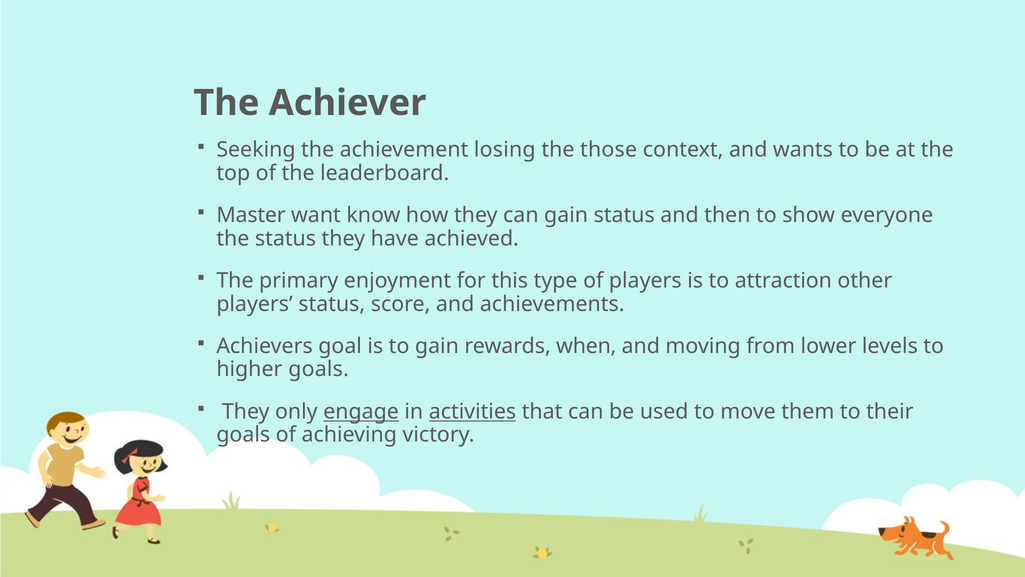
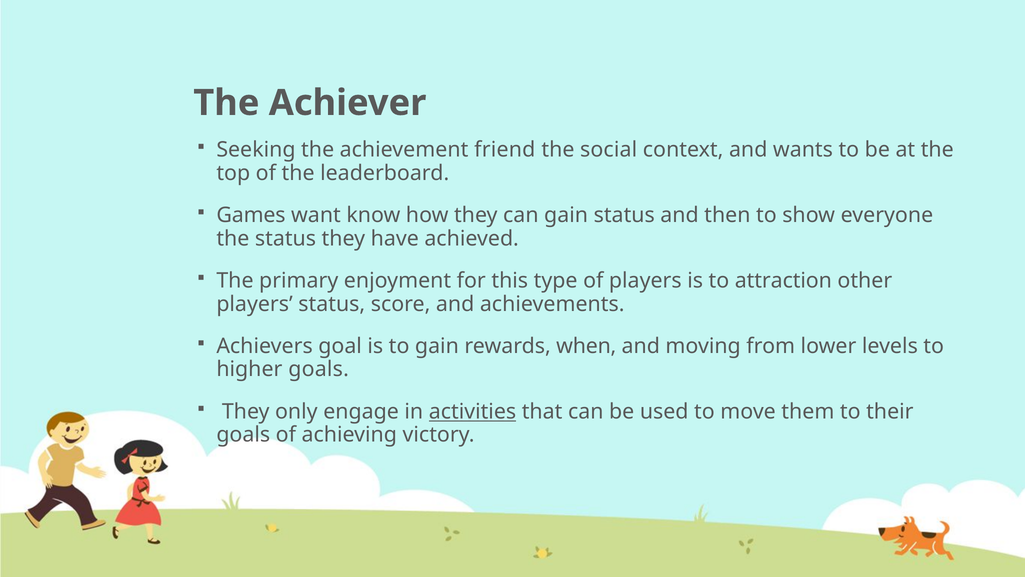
losing: losing -> friend (505, 150)
those: those -> social (609, 150)
Master: Master -> Games (251, 215)
engage underline: present -> none (361, 411)
